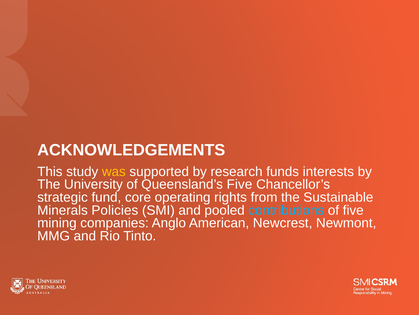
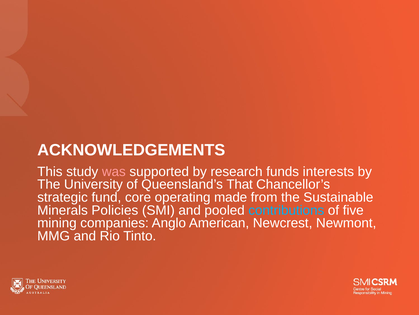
was colour: yellow -> pink (114, 171)
Queensland’s Five: Five -> That (240, 184)
rights: rights -> made (231, 197)
